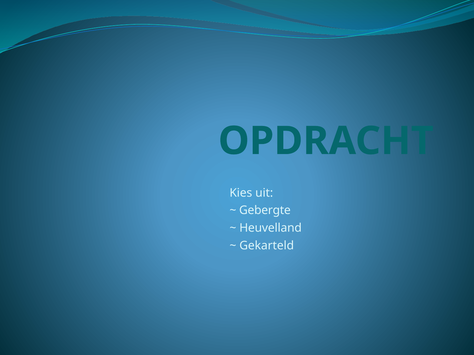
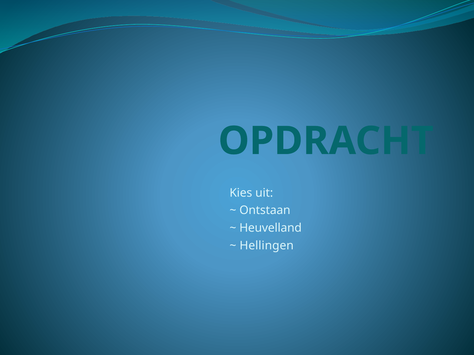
Gebergte: Gebergte -> Ontstaan (265, 211)
Gekarteld: Gekarteld -> Hellingen (267, 246)
